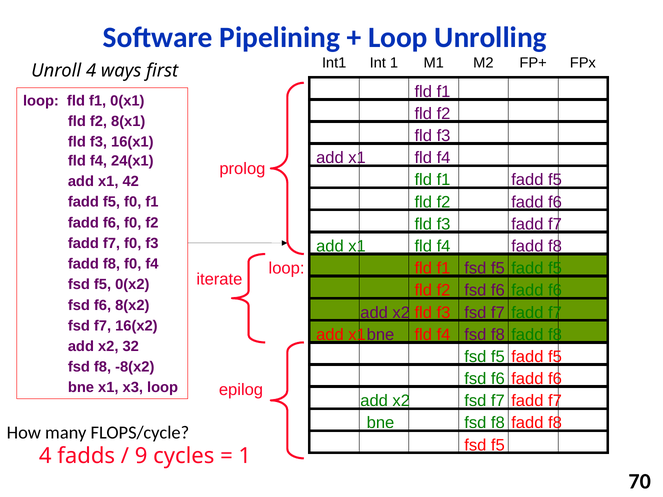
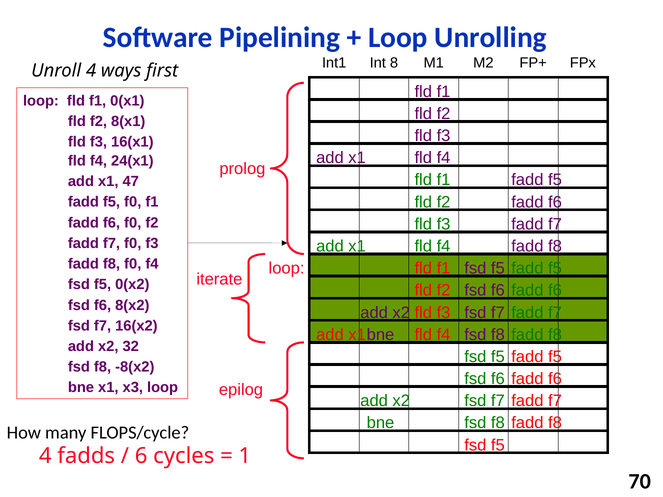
Int 1: 1 -> 8 (394, 63)
42: 42 -> 47 (131, 182)
9: 9 -> 6 (141, 456)
